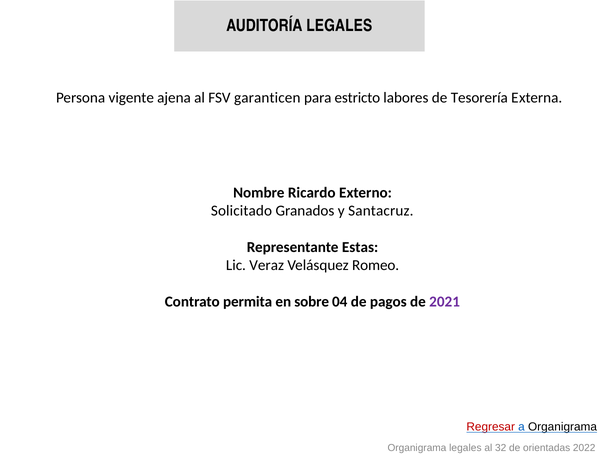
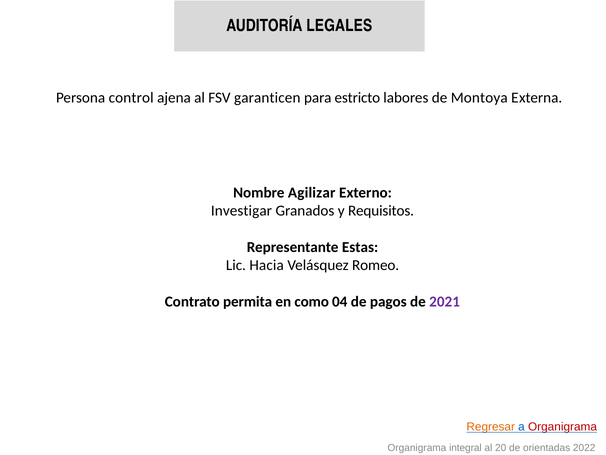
vigente: vigente -> control (131, 98)
Tesorería: Tesorería -> Montoya (479, 98)
Ricardo: Ricardo -> Agilizar (312, 192)
Solicitado: Solicitado -> Investigar (241, 211)
Santacruz: Santacruz -> Requisitos (381, 211)
Veraz: Veraz -> Hacia (267, 265)
sobre: sobre -> como (312, 301)
Regresar colour: red -> orange (491, 427)
Organigrama colour: black -> red (563, 427)
Organigrama legales: legales -> integral (465, 447)
32: 32 -> 20 (501, 447)
